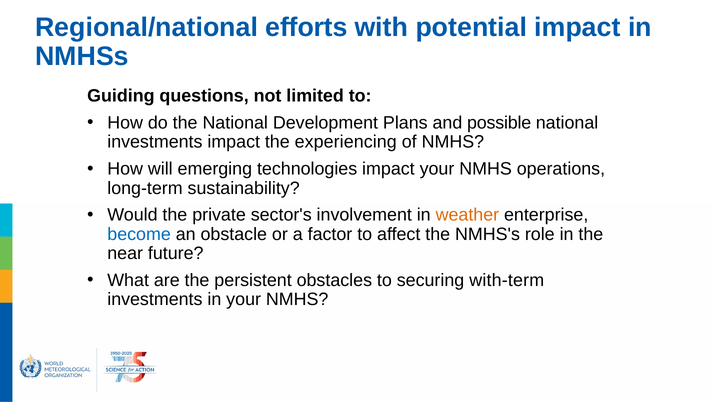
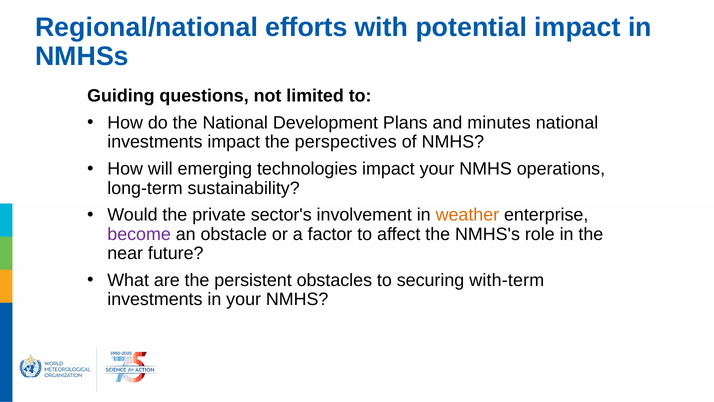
possible: possible -> minutes (499, 123)
experiencing: experiencing -> perspectives (346, 142)
become colour: blue -> purple (139, 234)
